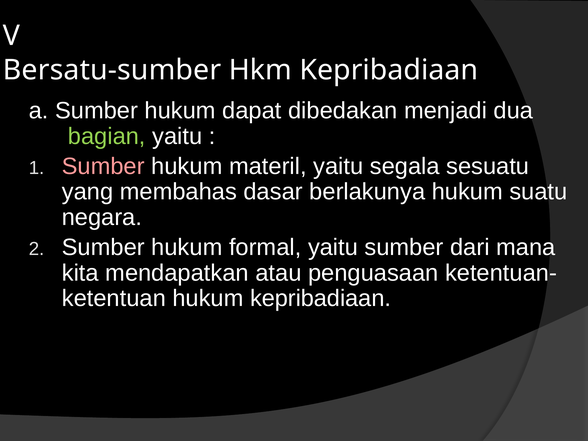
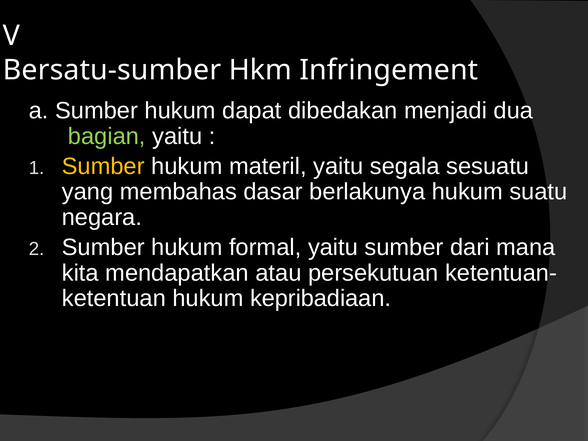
Hkm Kepribadiaan: Kepribadiaan -> Infringement (389, 70)
Sumber colour: pink -> yellow (103, 166)
penguasaan: penguasaan -> persekutuan (373, 273)
